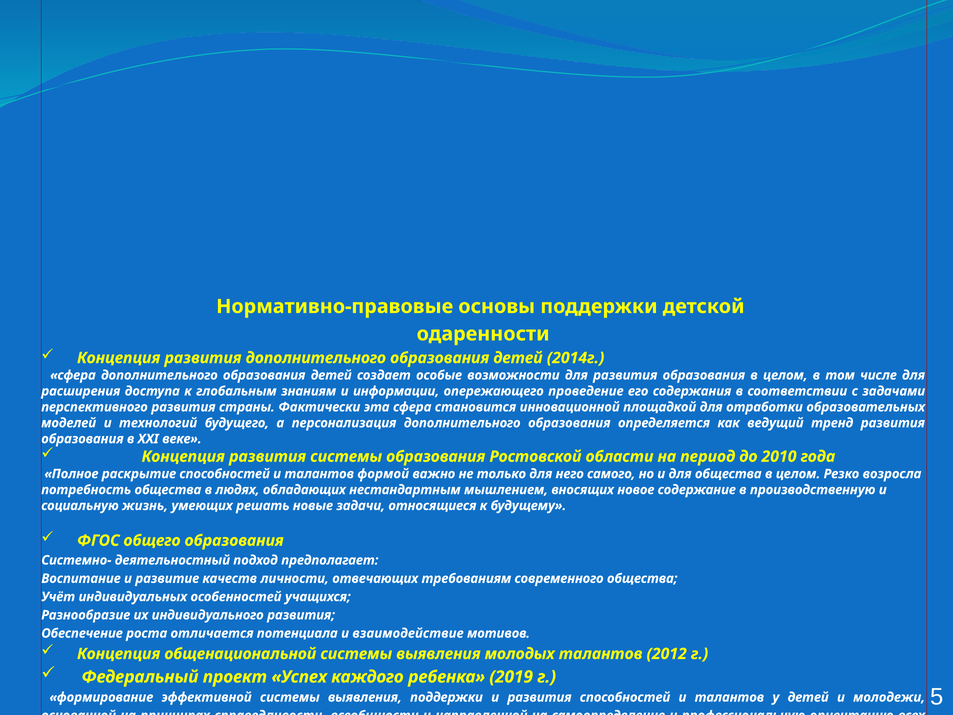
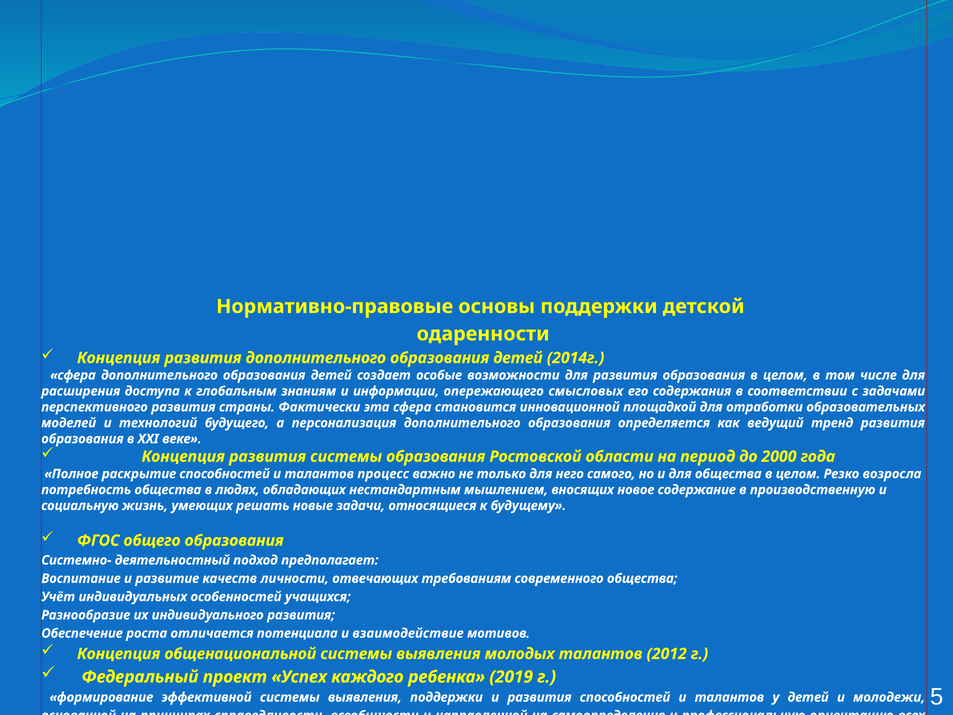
проведение: проведение -> смысловых (586, 391)
2010: 2010 -> 2000 (779, 456)
формой: формой -> процесс (383, 474)
